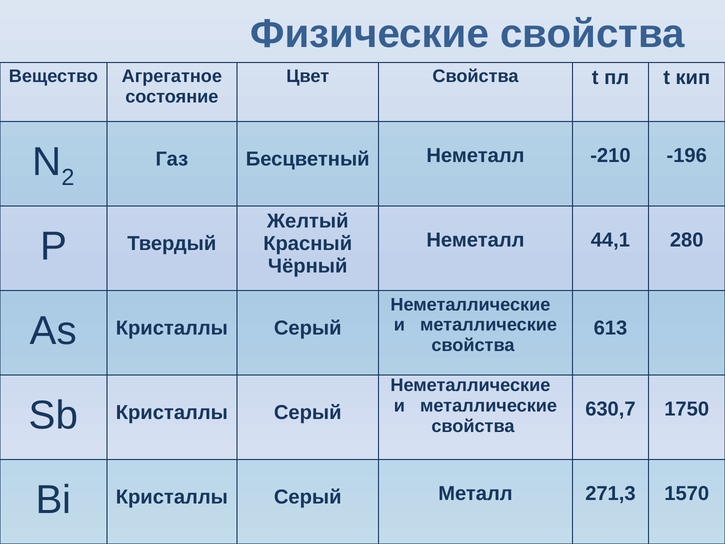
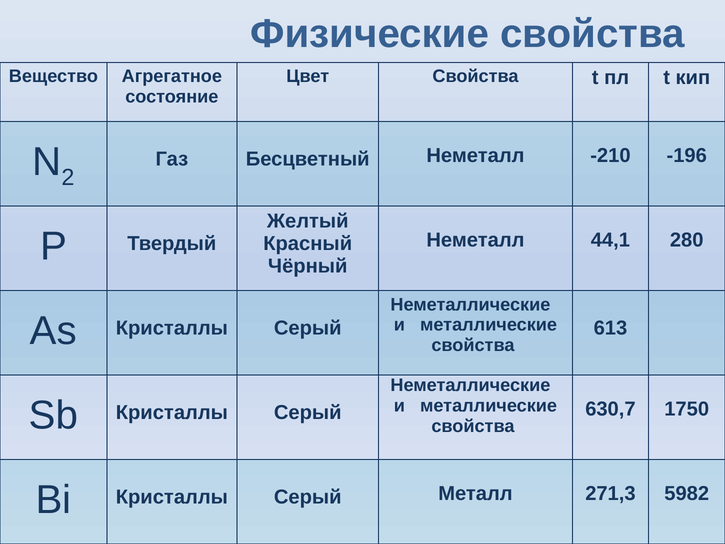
1570: 1570 -> 5982 (687, 493)
